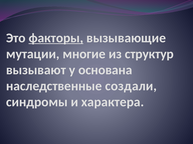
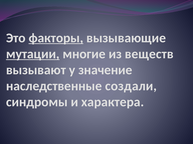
мутации underline: none -> present (33, 54)
структур: структур -> веществ (149, 54)
основана: основана -> значение (105, 70)
